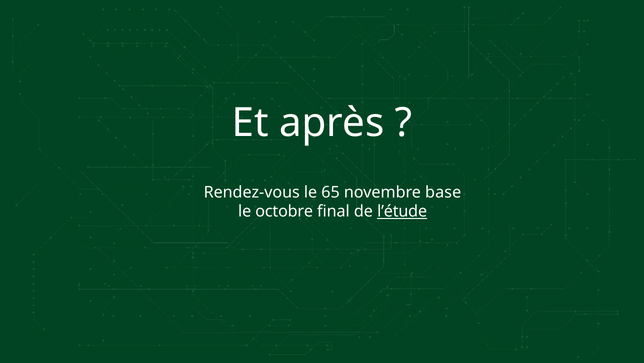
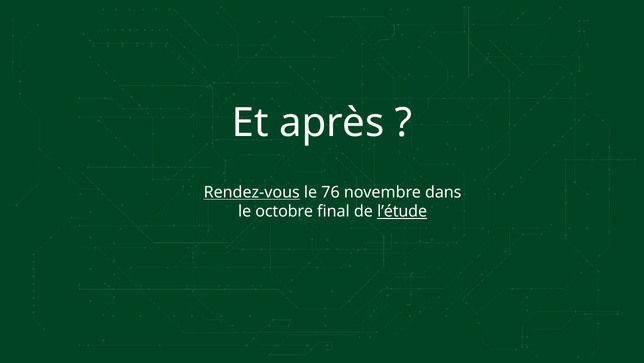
Rendez-vous underline: none -> present (252, 192)
65: 65 -> 76 (331, 192)
base: base -> dans (443, 192)
